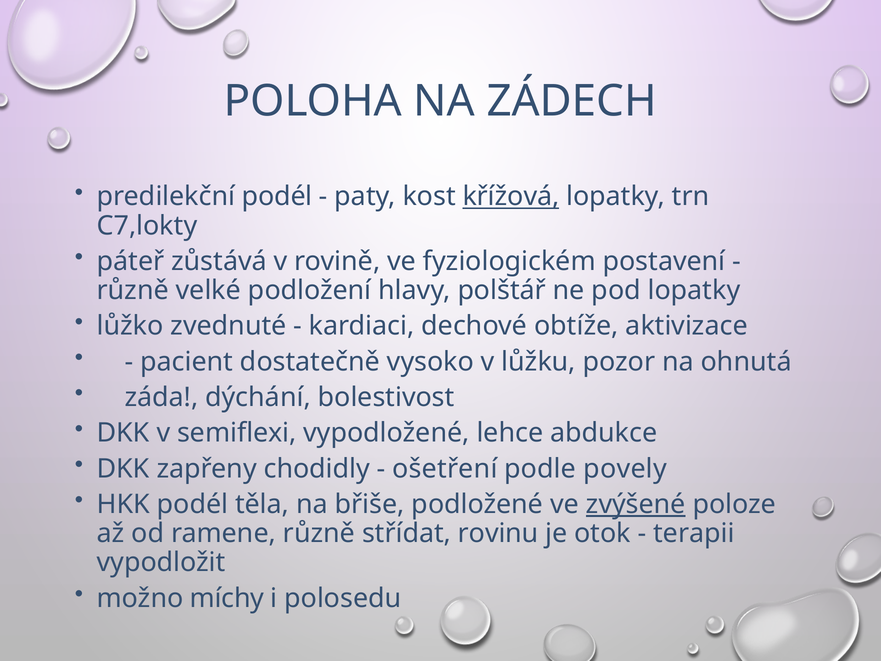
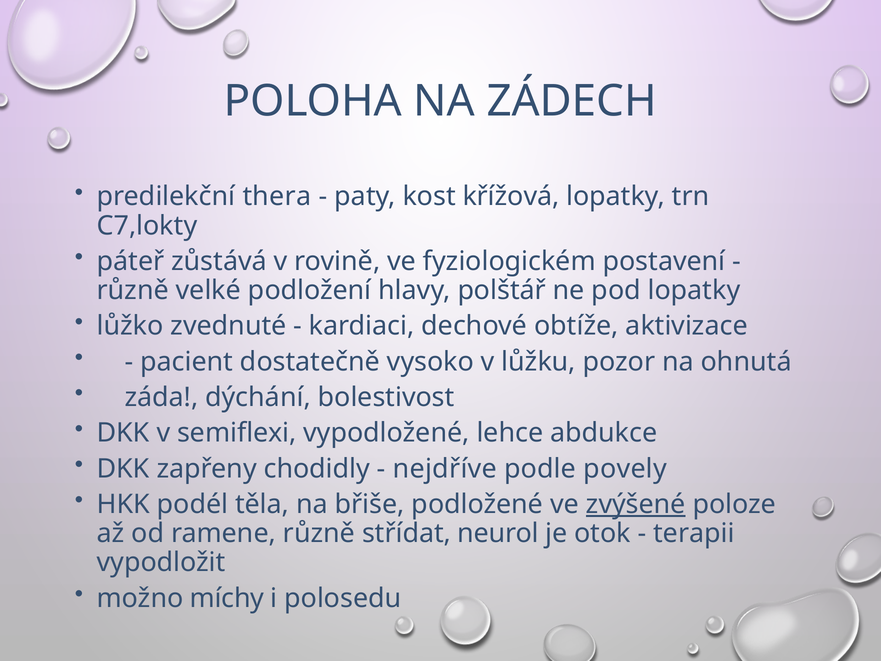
predilekční podél: podél -> thera (277, 197)
křížová underline: present -> none (511, 197)
ošetření: ošetření -> nejdříve (445, 469)
rovinu: rovinu -> neurol (498, 533)
